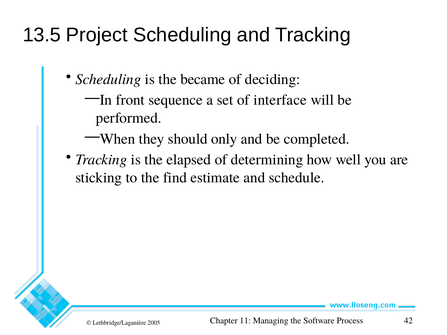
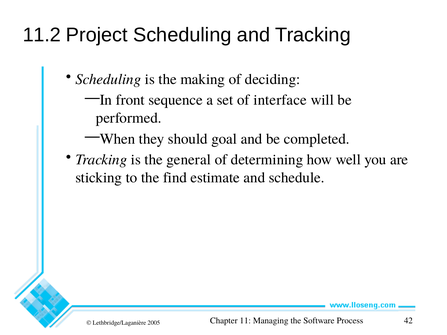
13.5: 13.5 -> 11.2 (42, 35)
became: became -> making (203, 79)
only: only -> goal (224, 139)
elapsed: elapsed -> general (189, 160)
